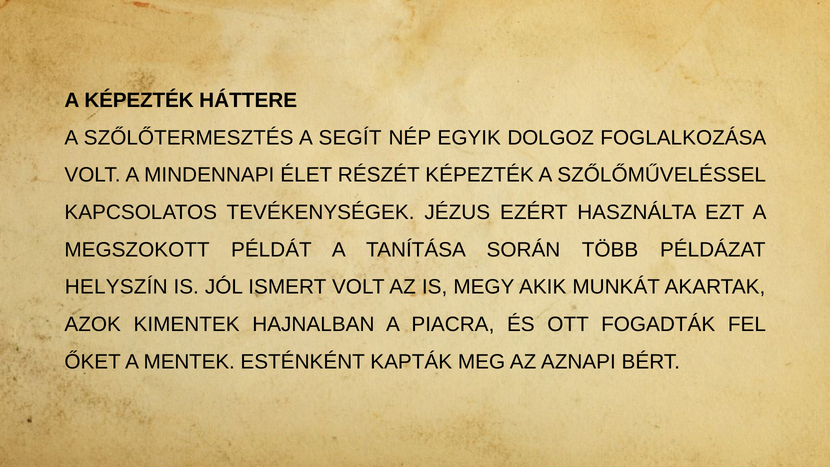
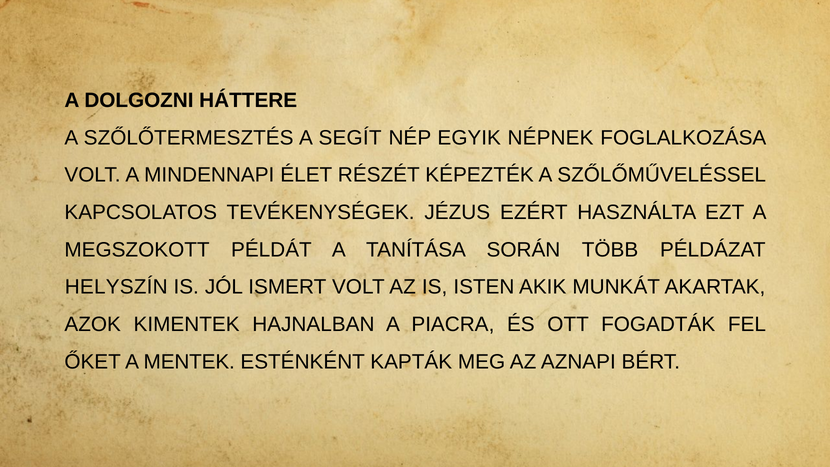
A KÉPEZTÉK: KÉPEZTÉK -> DOLGOZNI (139, 100)
DOLGOZ: DOLGOZ -> NÉPNEK (551, 138)
MEGY: MEGY -> ISTEN (484, 287)
